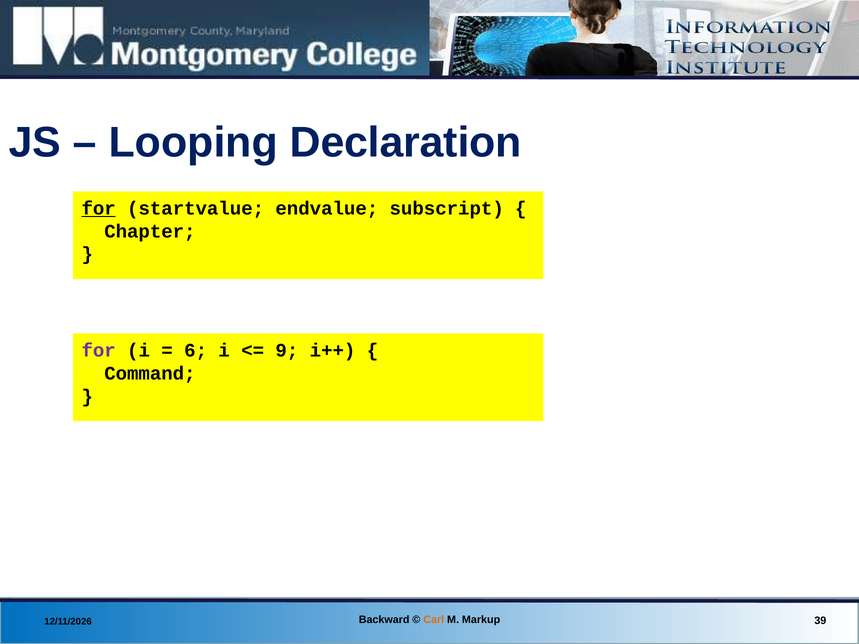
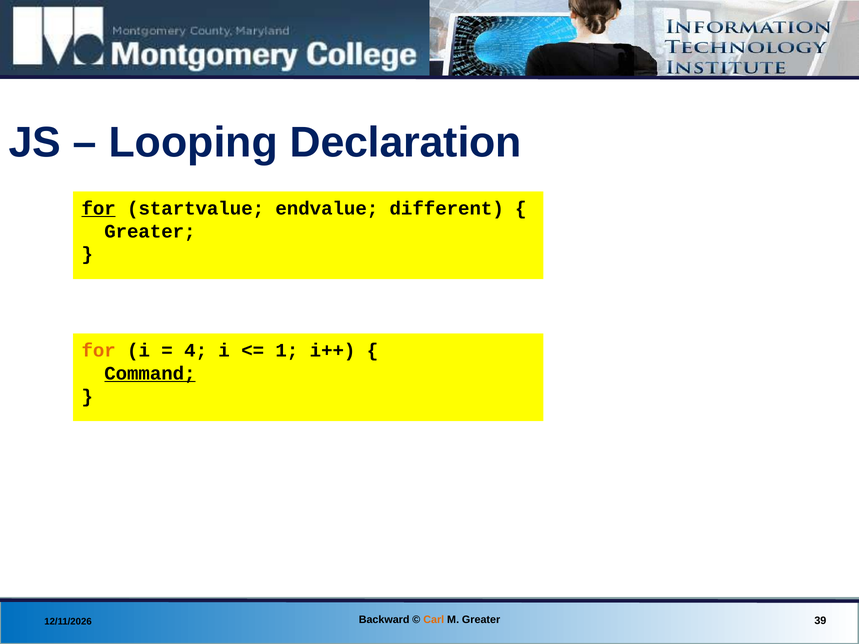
subscript: subscript -> different (447, 208)
Chapter: Chapter -> Greater (150, 231)
for colour: purple -> orange (99, 351)
6: 6 -> 4 (196, 351)
9: 9 -> 1 (287, 351)
Command underline: none -> present (150, 373)
M Markup: Markup -> Greater (481, 620)
